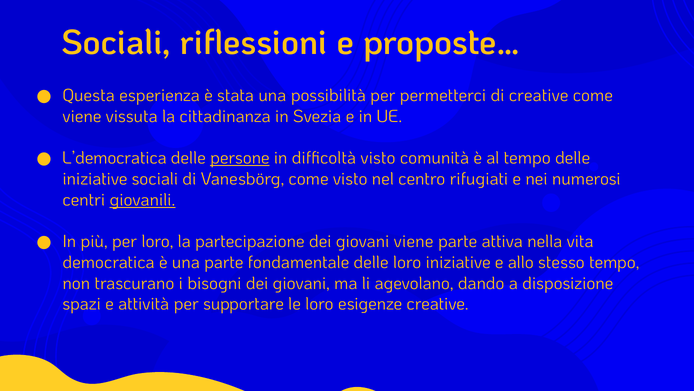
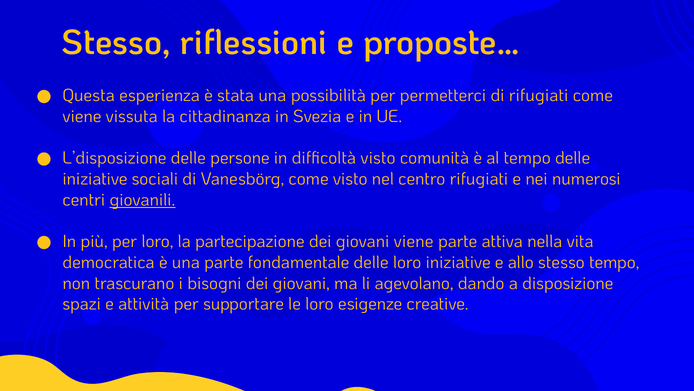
Sociali: Sociali -> Stesso (116, 43)
di creative: creative -> rifugiati (539, 95)
L’democratica: L’democratica -> L’disposizione (114, 158)
persone underline: present -> none (240, 158)
